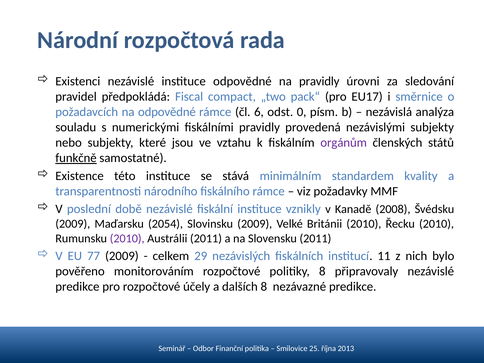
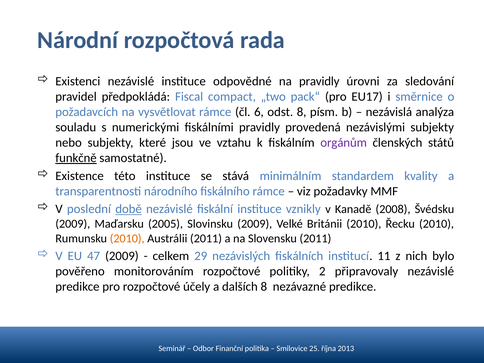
na odpovědné: odpovědné -> vysvětlovat (167, 112)
odst 0: 0 -> 8 (302, 112)
době underline: none -> present (129, 209)
2054: 2054 -> 2005 (166, 224)
2010 colour: purple -> orange (127, 238)
77: 77 -> 47 (94, 256)
politiky 8: 8 -> 2 (322, 271)
